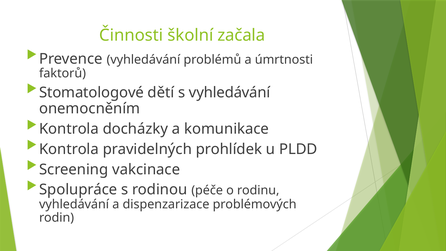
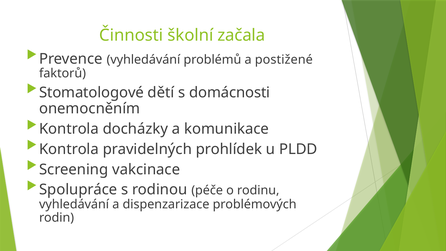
úmrtnosti: úmrtnosti -> postižené (284, 60)
s vyhledávání: vyhledávání -> domácnosti (230, 93)
